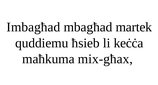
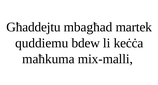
Imbagħad: Imbagħad -> Għaddejtu (33, 27)
ħsieb: ħsieb -> bdew (86, 43)
mix-għax: mix-għax -> mix-malli (105, 59)
